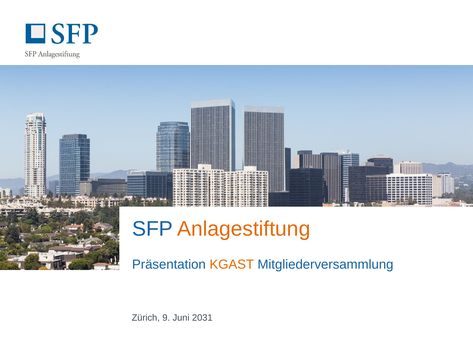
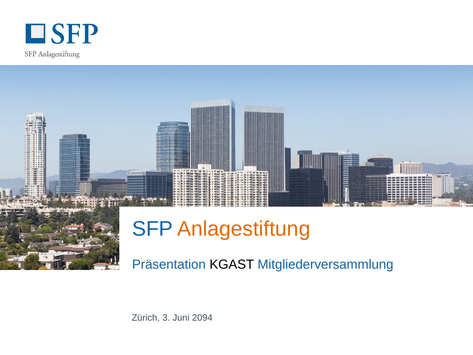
KGAST colour: orange -> black (232, 264)
9: 9 -> 3 (166, 318)
2031: 2031 -> 2094 (202, 318)
